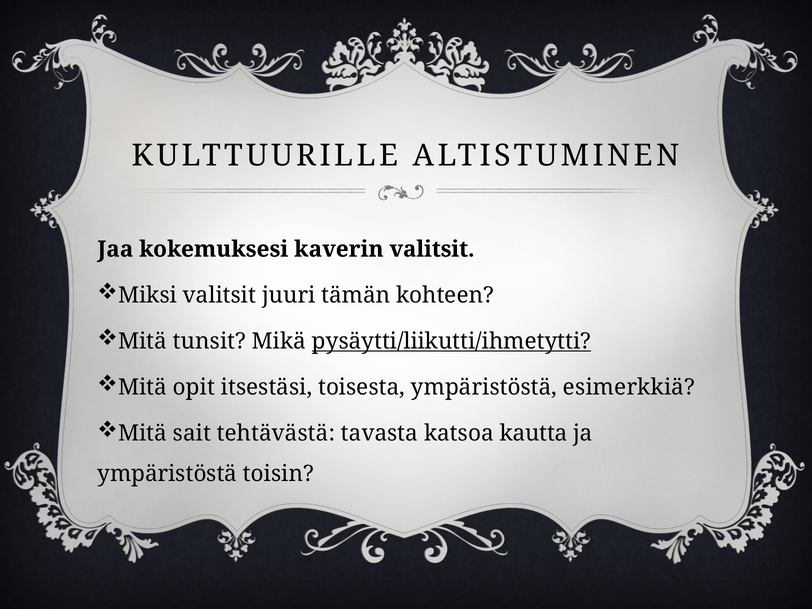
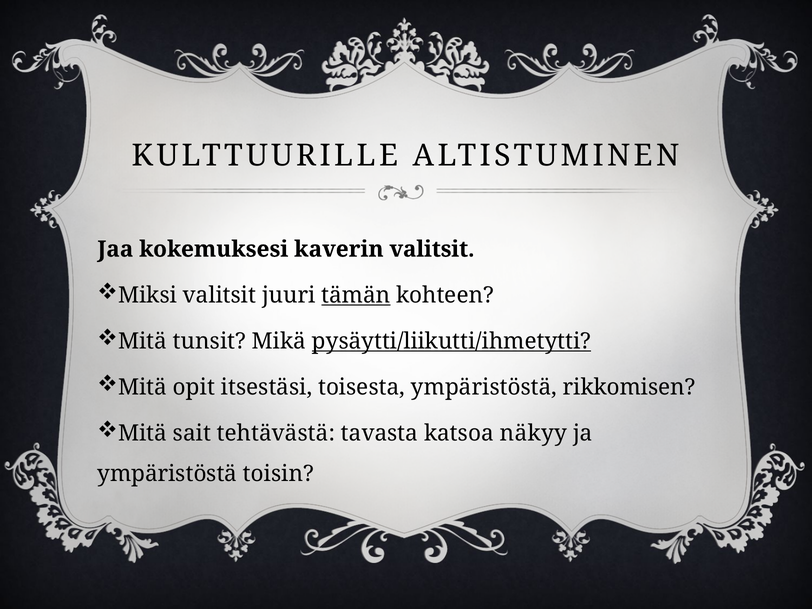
tämän underline: none -> present (356, 295)
esimerkkiä: esimerkkiä -> rikkomisen (629, 387)
kautta: kautta -> näkyy (533, 433)
